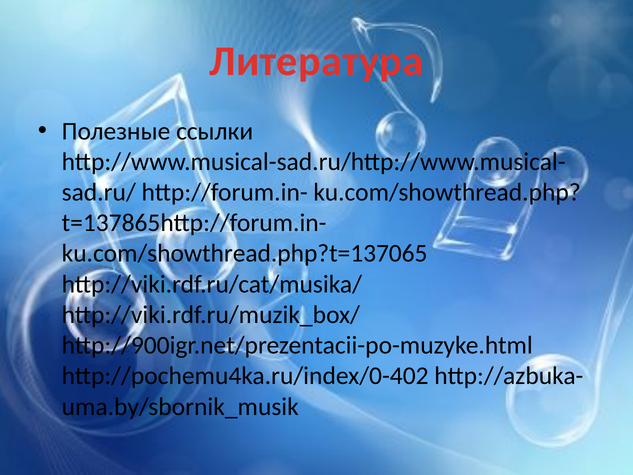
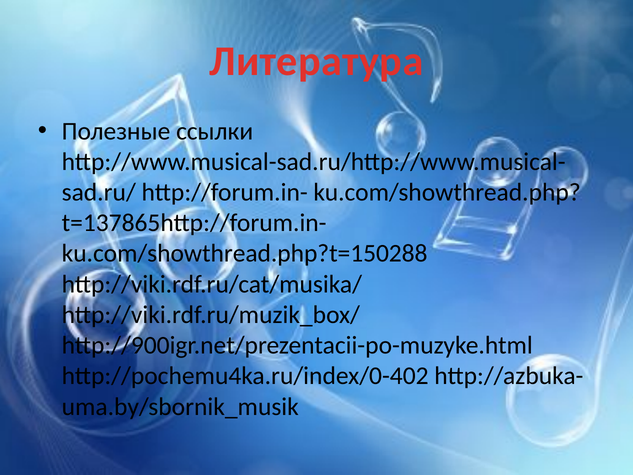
ku.com/showthread.php?t=137065: ku.com/showthread.php?t=137065 -> ku.com/showthread.php?t=150288 (245, 253)
